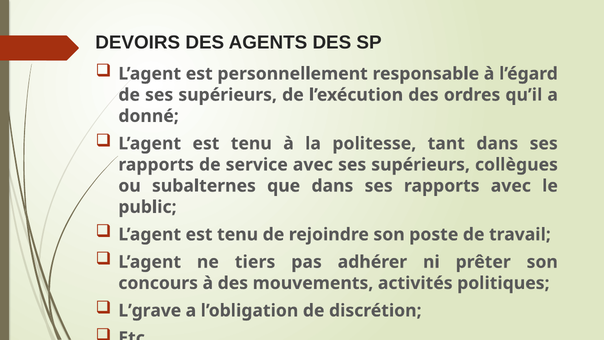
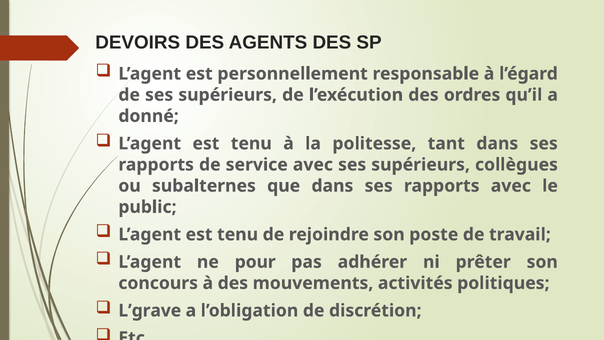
tiers: tiers -> pour (255, 262)
